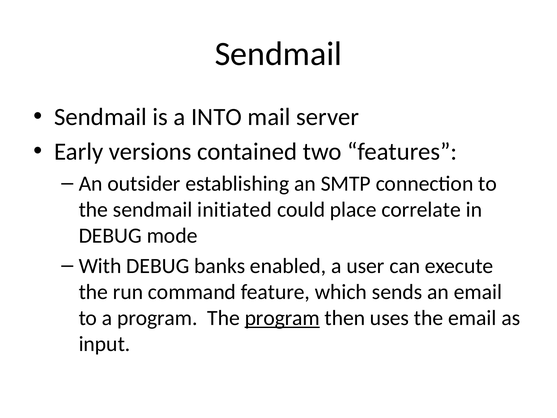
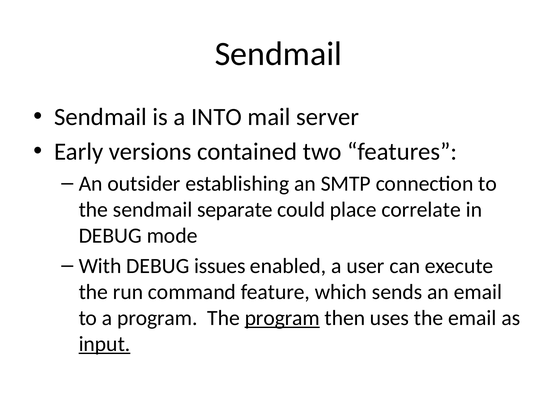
initiated: initiated -> separate (235, 210)
banks: banks -> issues (220, 266)
input underline: none -> present (105, 344)
